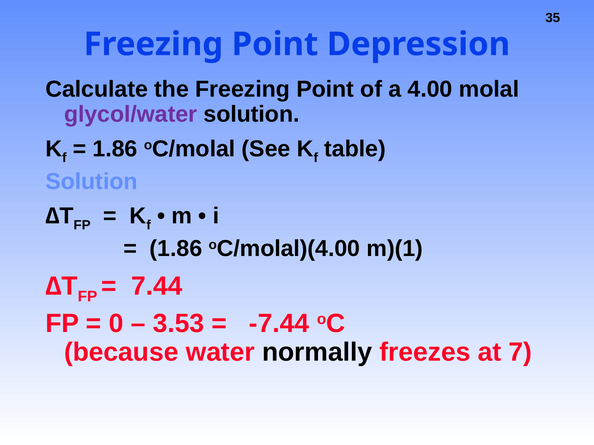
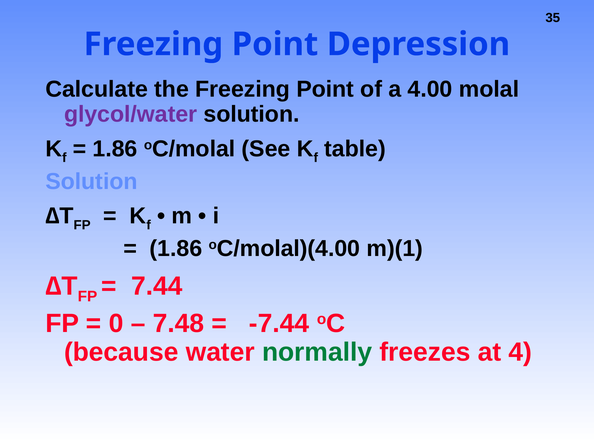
3.53: 3.53 -> 7.48 (178, 324)
normally colour: black -> green (317, 352)
7: 7 -> 4 (520, 352)
